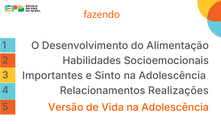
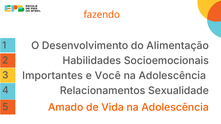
Sinto: Sinto -> Você (108, 76)
Realizações: Realizações -> Sexualidade (178, 91)
Versão: Versão -> Amado (66, 108)
